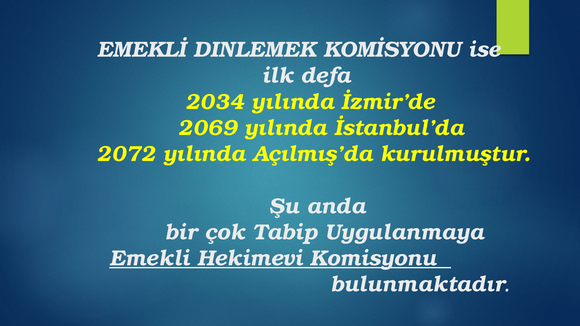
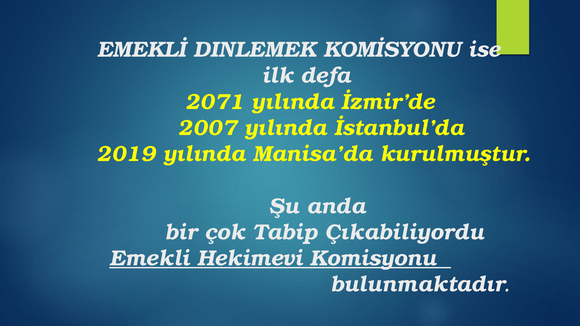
2034: 2034 -> 2071 (215, 102)
2069: 2069 -> 2007 (208, 128)
2072: 2072 -> 2019 (126, 154)
Açılmış’da: Açılmış’da -> Manisa’da (313, 154)
Uygulanmaya: Uygulanmaya -> Çıkabiliyordu (404, 232)
